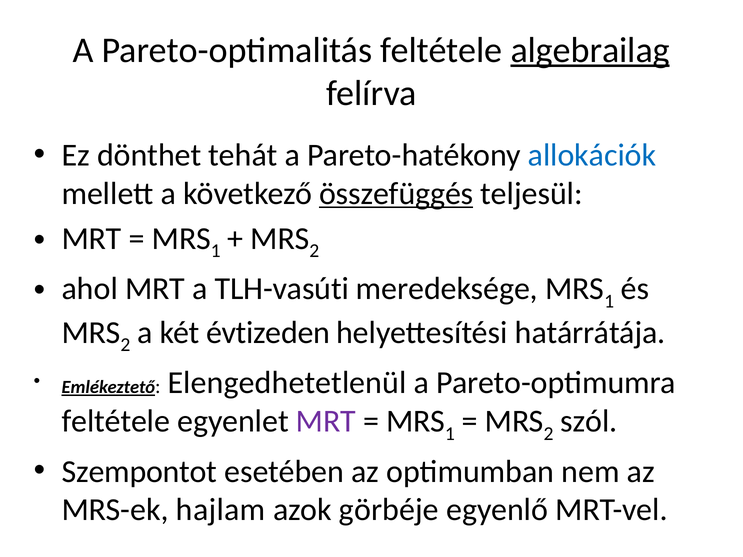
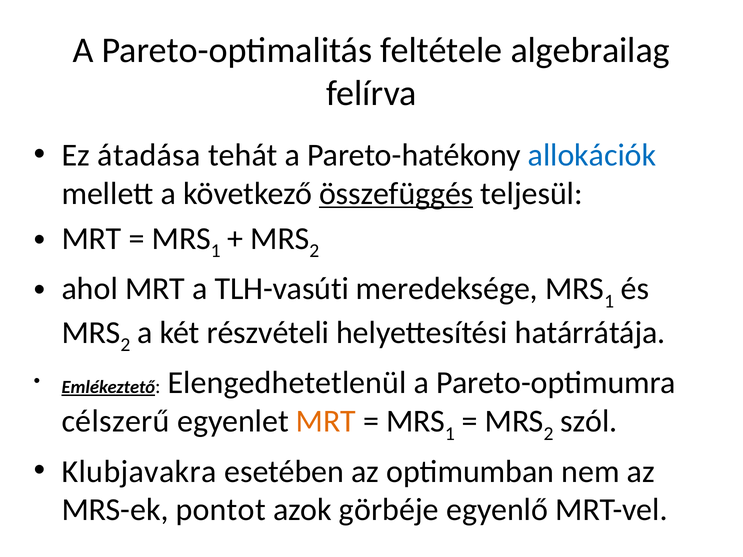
algebrailag underline: present -> none (590, 50)
dönthet: dönthet -> átadása (149, 155)
évtizeden: évtizeden -> részvételi (268, 333)
feltétele: feltétele -> célszerű (116, 421)
MRT colour: purple -> orange (326, 421)
Szempontot: Szempontot -> Klubjavakra (139, 472)
hajlam: hajlam -> pontot (221, 510)
